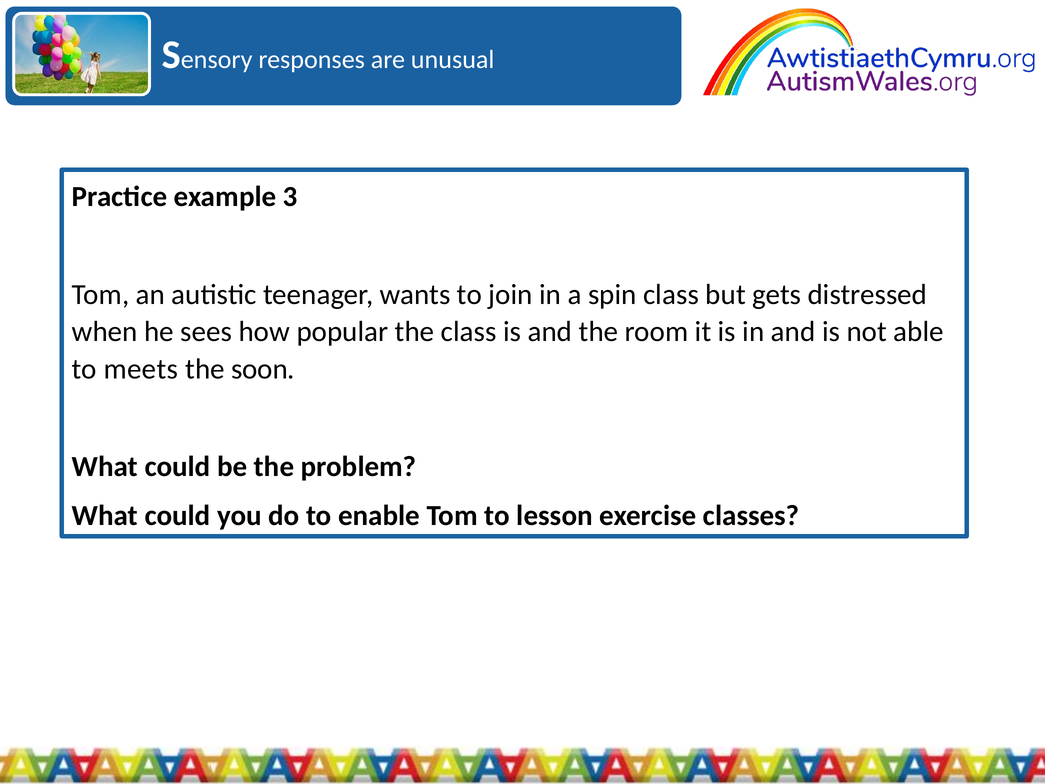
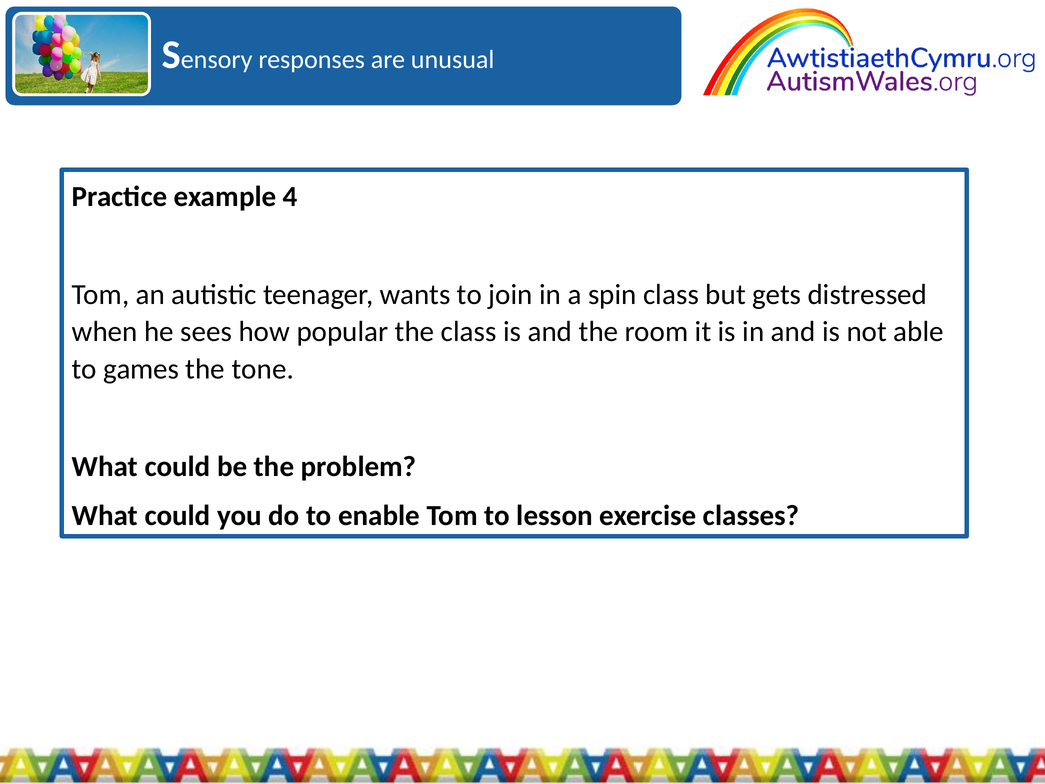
3: 3 -> 4 (290, 197)
meets: meets -> games (141, 369)
soon: soon -> tone (263, 369)
